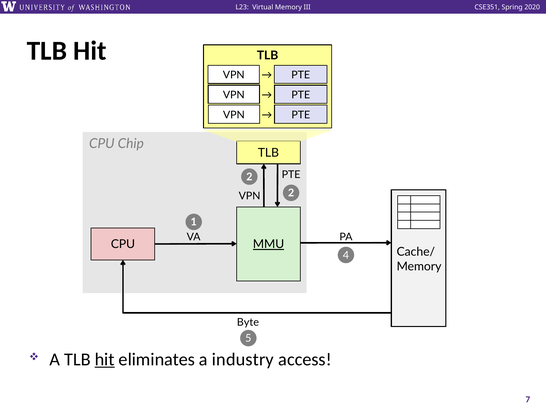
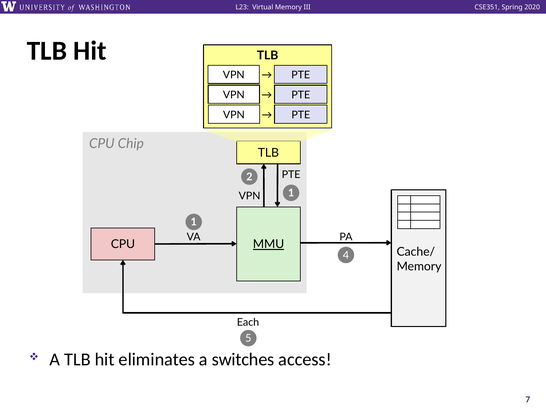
VPN 2: 2 -> 1 (291, 193)
Byte: Byte -> Each (248, 322)
hit underline: present -> none (105, 359)
industry: industry -> switches (243, 359)
